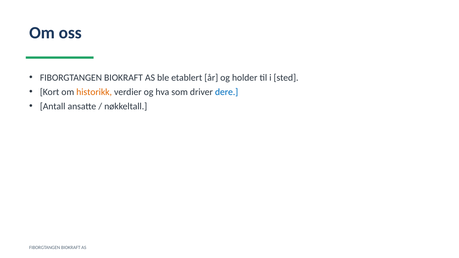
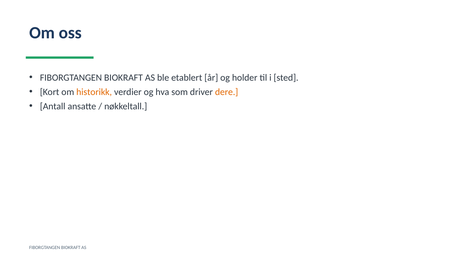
dere colour: blue -> orange (227, 92)
